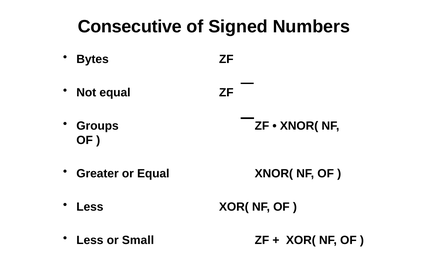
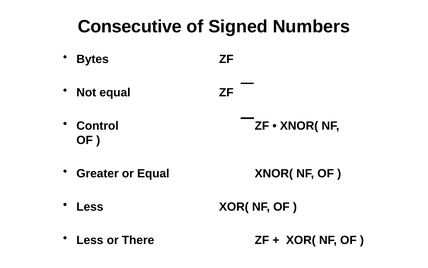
Groups: Groups -> Control (98, 126)
Small: Small -> There (138, 240)
